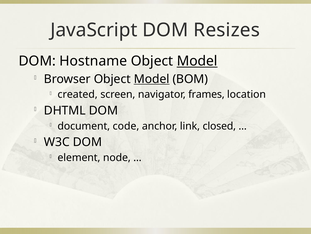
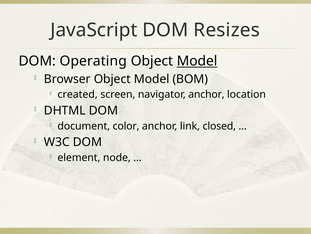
Hostname: Hostname -> Operating (93, 61)
Model underline: present -> none (152, 79)
navigator frames: frames -> anchor (206, 94)
code: code -> color (126, 126)
